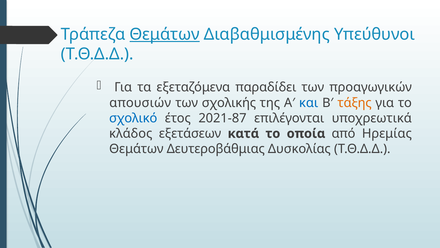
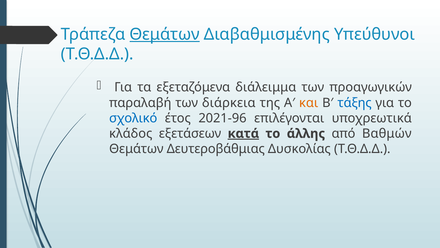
παραδίδει: παραδίδει -> διάλειμμα (266, 87)
απουσιών: απουσιών -> παραλαβή (140, 103)
σχολικής: σχολικής -> διάρκεια (229, 103)
και colour: blue -> orange (309, 103)
τάξης colour: orange -> blue (355, 103)
2021-87: 2021-87 -> 2021-96 (222, 118)
κατά underline: none -> present (243, 133)
οποία: οποία -> άλλης (306, 133)
Ηρεμίας: Ηρεμίας -> Βαθμών (387, 133)
